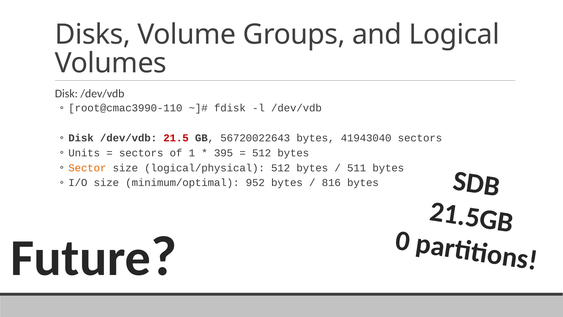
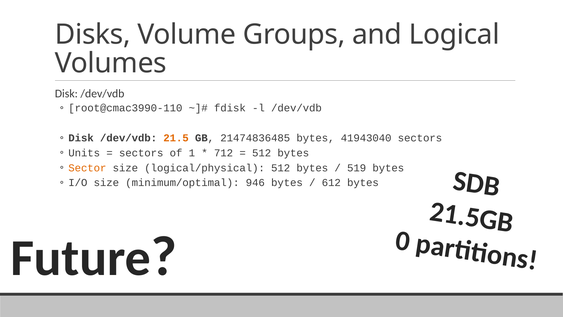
21.5 colour: red -> orange (176, 138)
56720022643: 56720022643 -> 21474836485 (255, 138)
395: 395 -> 712 (224, 153)
511: 511 -> 519 (357, 168)
952: 952 -> 946 (255, 183)
816: 816 -> 612 (331, 183)
